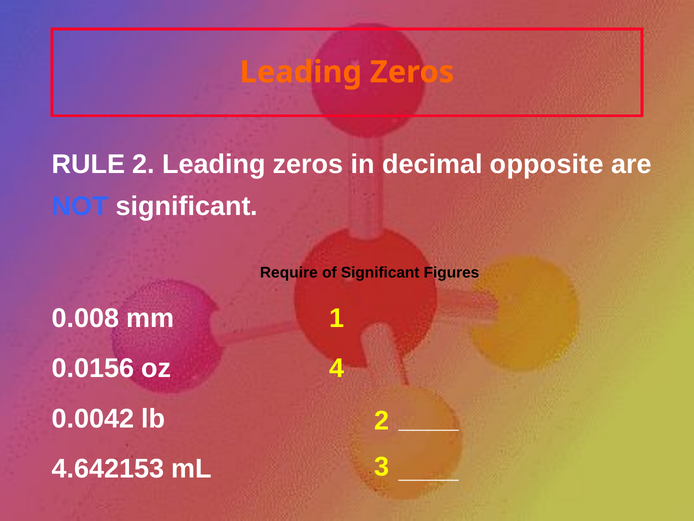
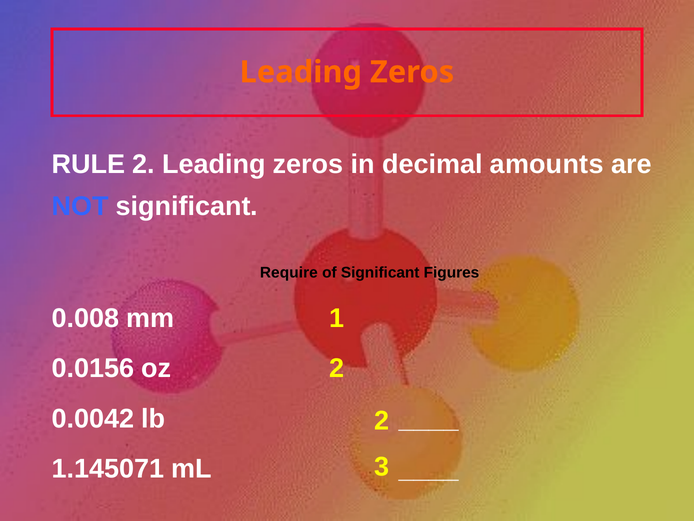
opposite: opposite -> amounts (547, 164)
oz 4: 4 -> 2 (337, 368)
4.642153: 4.642153 -> 1.145071 (108, 469)
